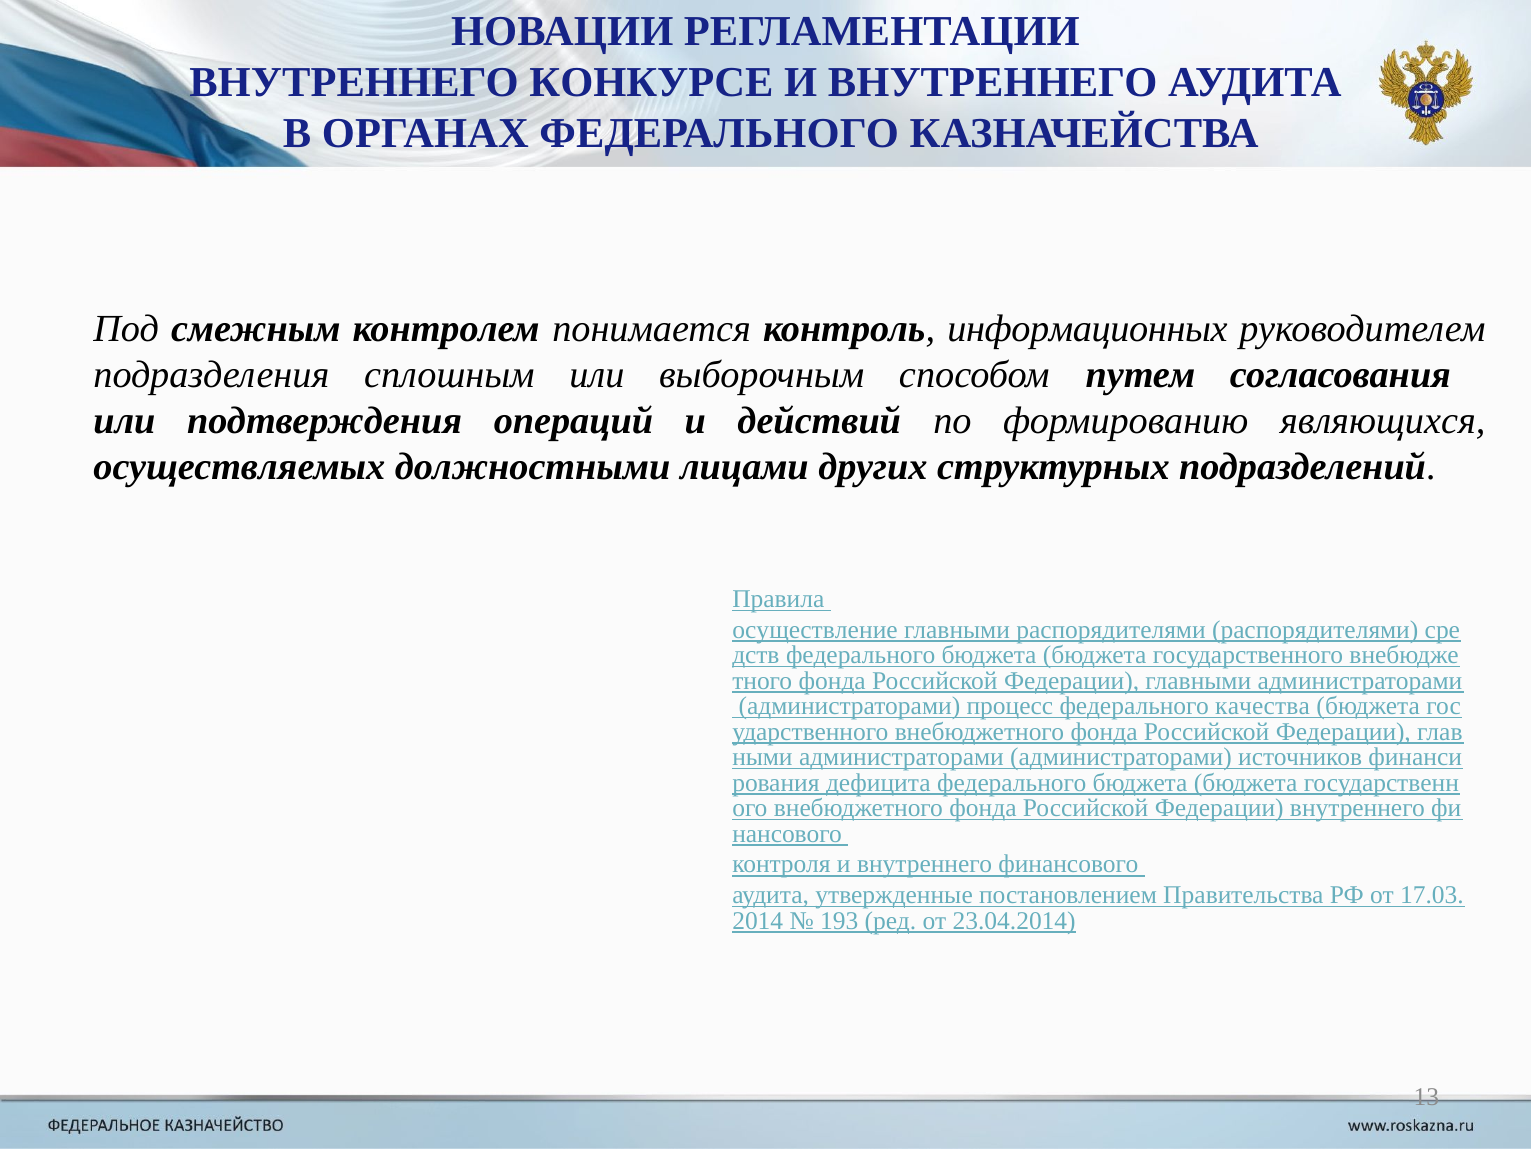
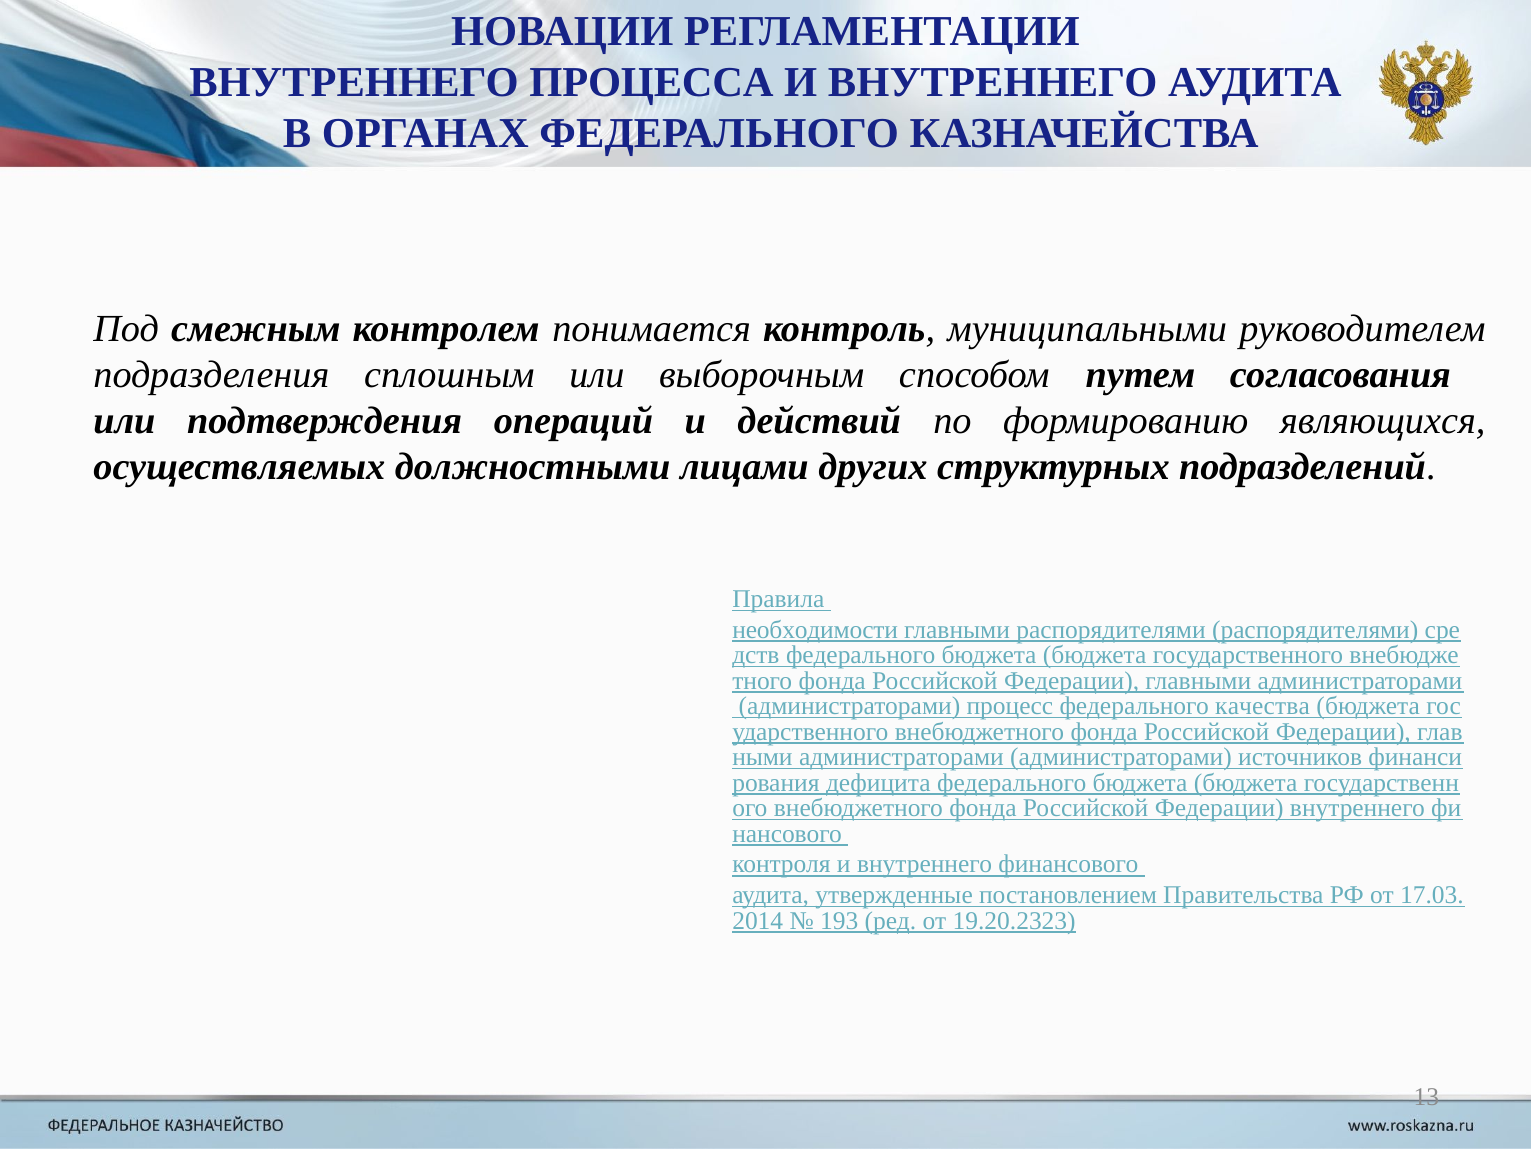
КОНКУРСЕ: КОНКУРСЕ -> ПРОЦЕССА (652, 83)
информационных: информационных -> муниципальными (1087, 329)
осуществление: осуществление -> необходимости (815, 629)
23.04.2014: 23.04.2014 -> 19.20.2323 (1014, 920)
